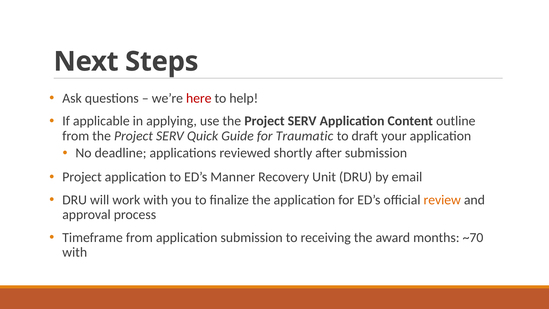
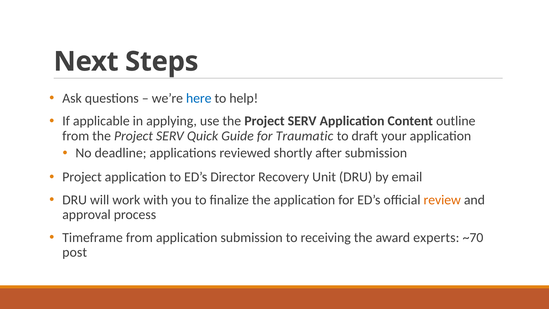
here colour: red -> blue (199, 98)
Manner: Manner -> Director (233, 177)
months: months -> experts (436, 237)
with: with -> post (75, 252)
